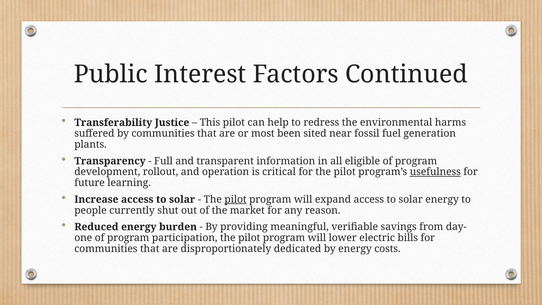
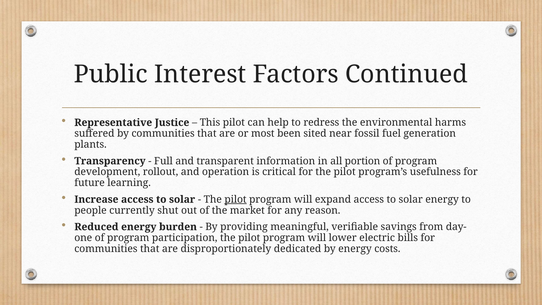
Transferability: Transferability -> Representative (113, 123)
eligible: eligible -> portion (363, 161)
usefulness underline: present -> none (435, 172)
